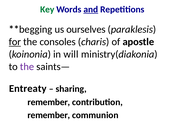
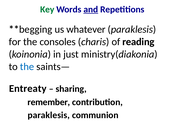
ourselves: ourselves -> whatever (86, 29)
for underline: present -> none (15, 42)
apostle: apostle -> reading (138, 42)
will: will -> just (71, 54)
the colour: purple -> blue (27, 67)
remember: remember -> paraklesis (49, 115)
